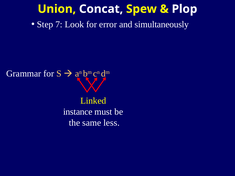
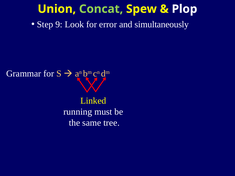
Concat colour: white -> light green (101, 9)
7: 7 -> 9 (59, 24)
instance: instance -> running (78, 112)
less: less -> tree (112, 123)
